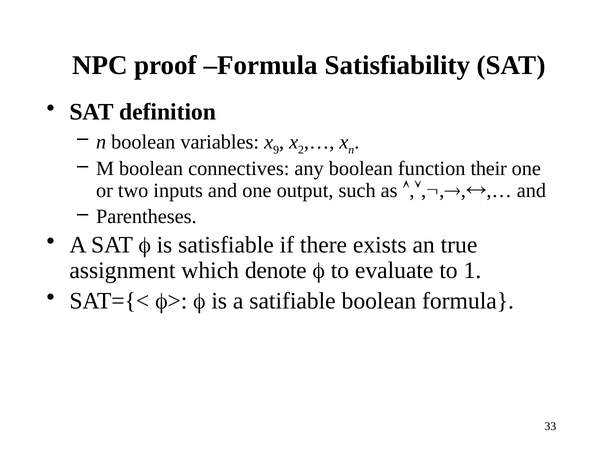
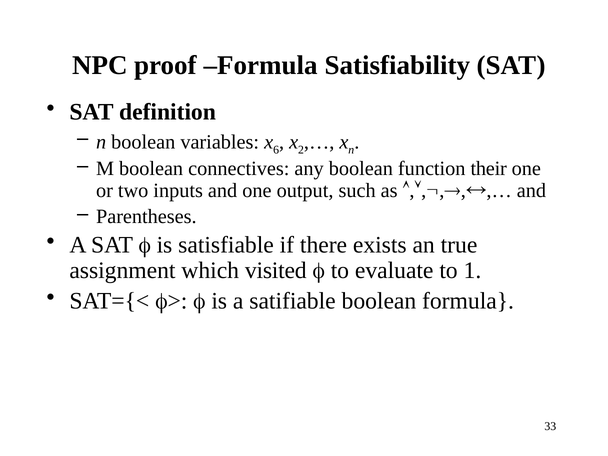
9: 9 -> 6 (276, 150)
denote: denote -> visited (276, 270)
